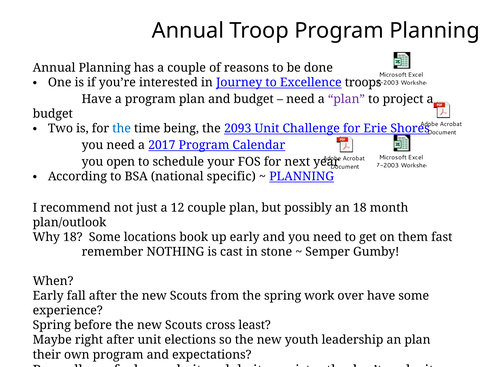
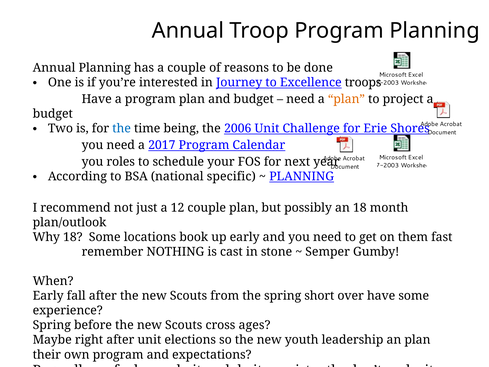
plan colour: purple -> orange (346, 99)
2093: 2093 -> 2006 (238, 128)
open: open -> roles (121, 162)
work: work -> short (319, 296)
least: least -> ages (255, 325)
